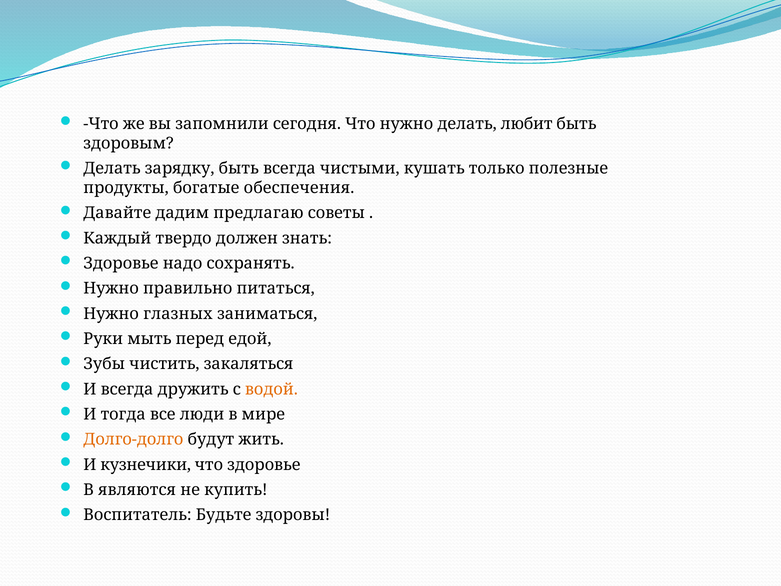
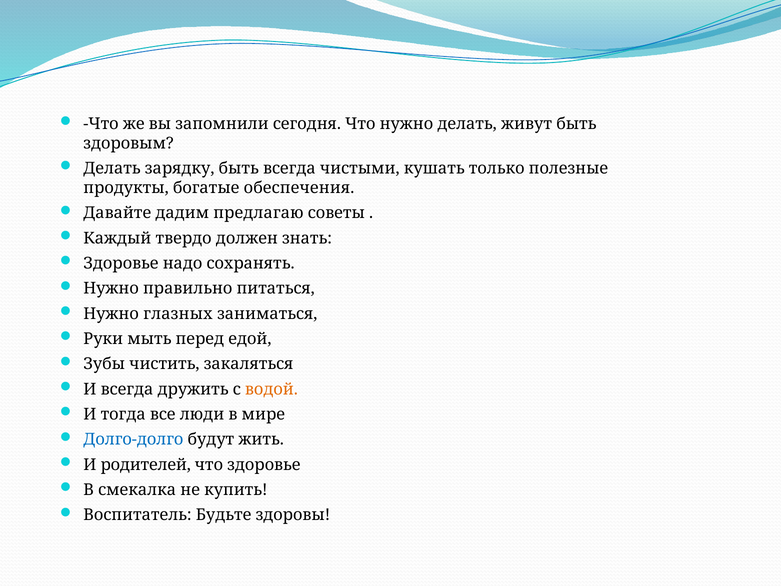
любит: любит -> живут (527, 124)
Долго-долго colour: orange -> blue (133, 439)
кузнечики: кузнечики -> родителей (146, 465)
являются: являются -> смекалка (137, 490)
